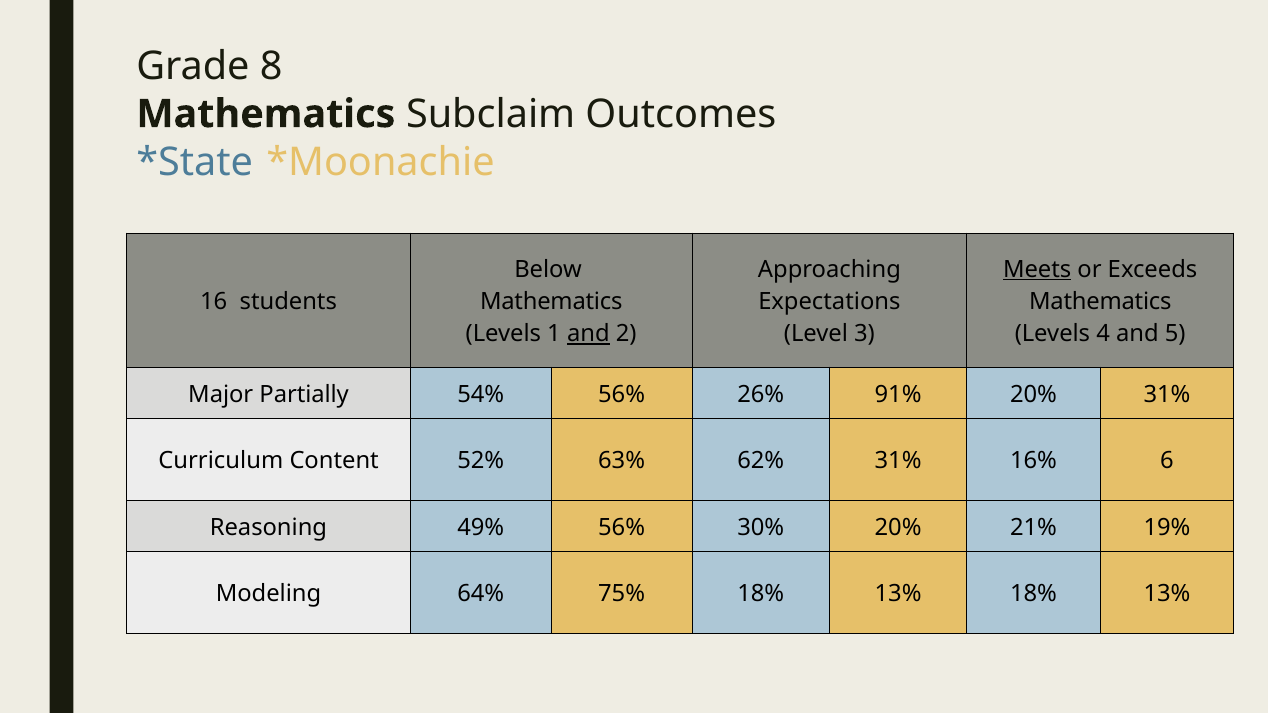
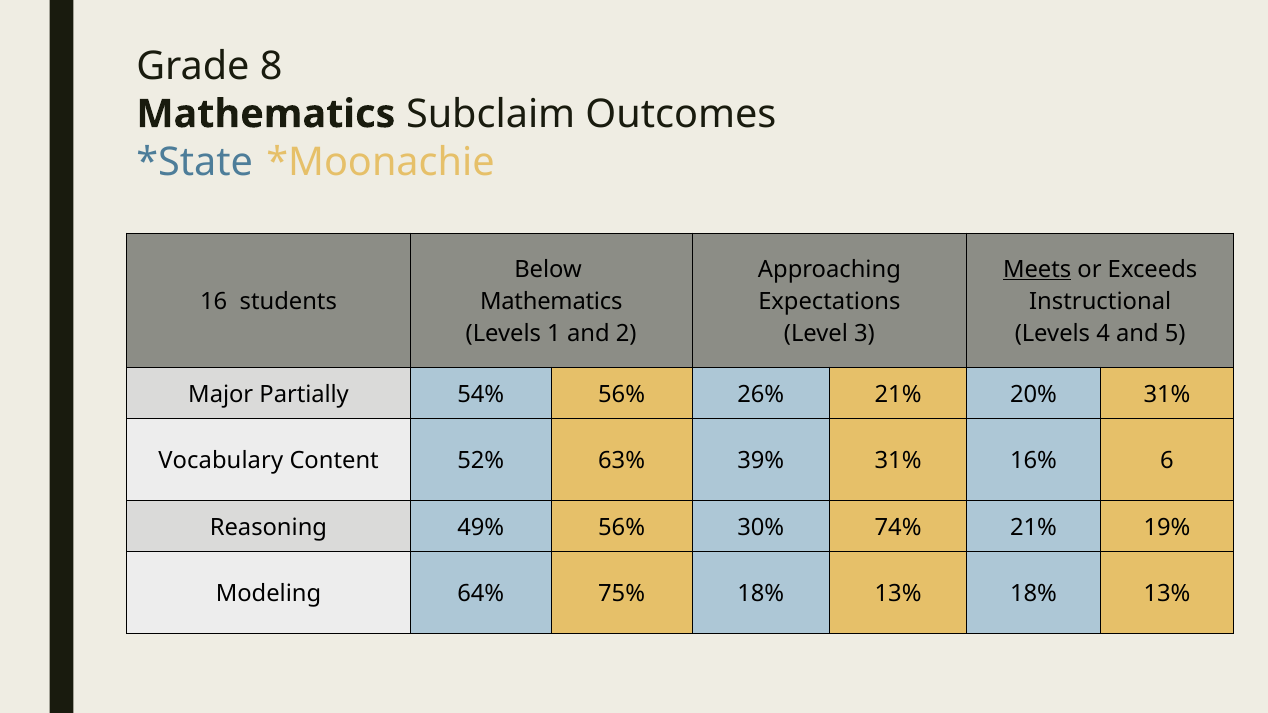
Mathematics: Mathematics -> Instructional (1100, 302)
and underline: present -> none (588, 334)
26% 91%: 91% -> 21% (898, 394)
Curriculum: Curriculum -> Vocabulary (221, 461)
62%: 62% -> 39% (761, 461)
30% 20%: 20% -> 74% (898, 528)
